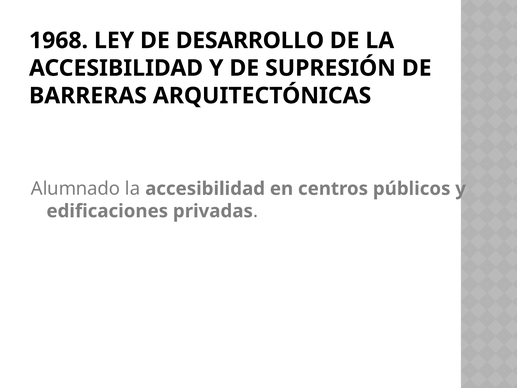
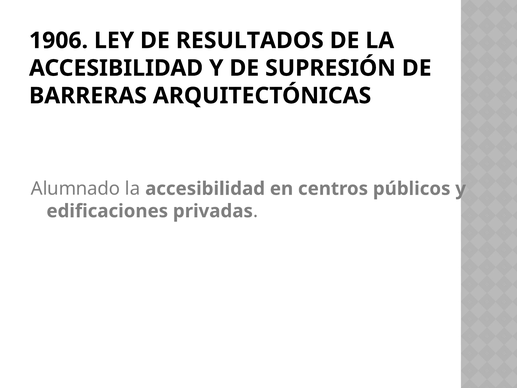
1968: 1968 -> 1906 (59, 40)
DESARROLLO: DESARROLLO -> RESULTADOS (250, 40)
